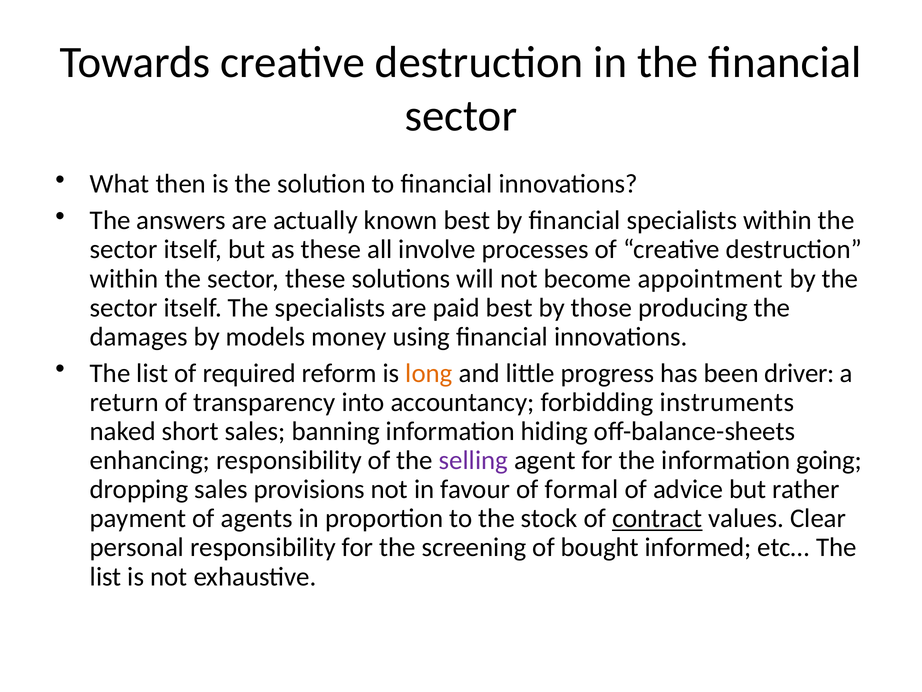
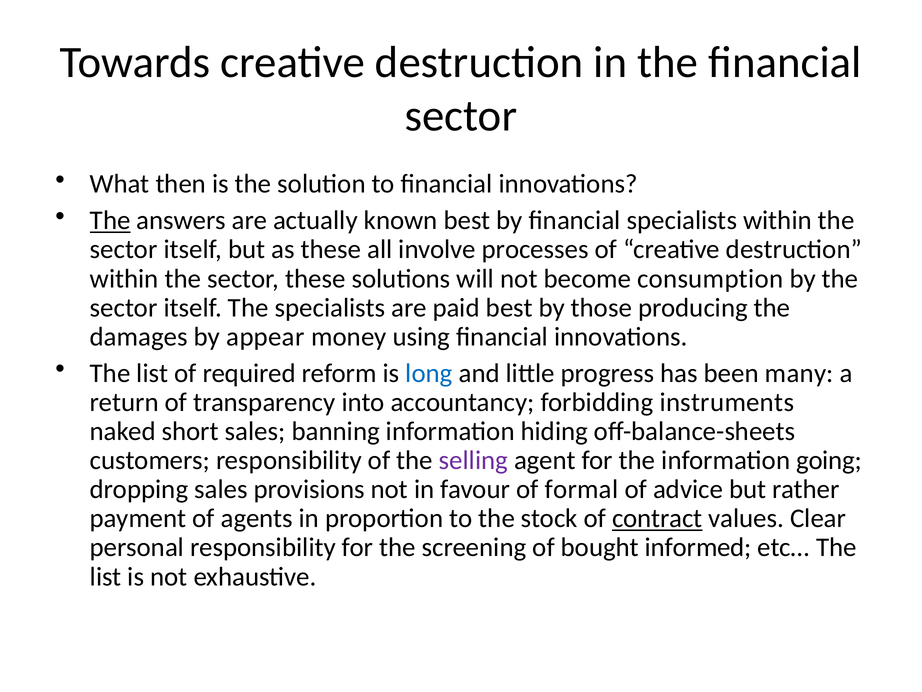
The underline: none -> present (110, 220)
appointment: appointment -> consumption (710, 278)
models: models -> appear (265, 337)
long colour: orange -> blue (429, 373)
driver: driver -> many (799, 373)
enhancing: enhancing -> customers (150, 460)
